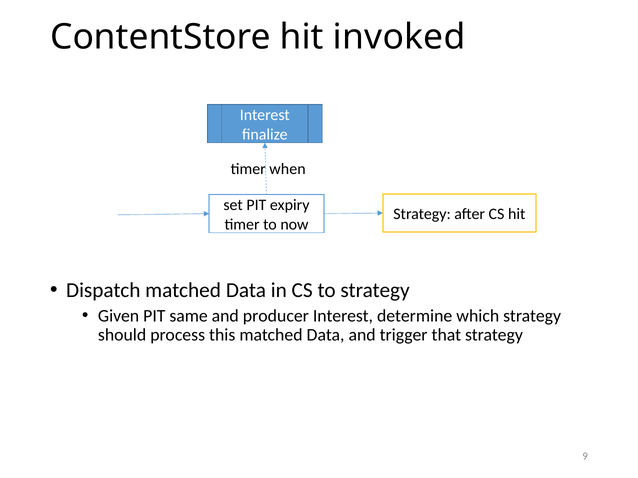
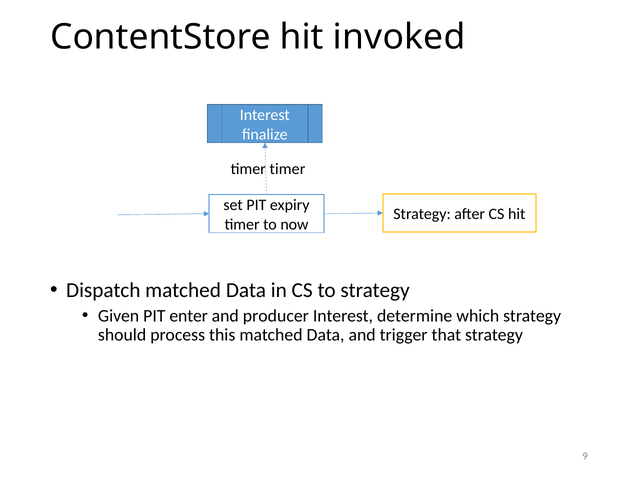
timer when: when -> timer (287, 169)
same: same -> enter (189, 316)
